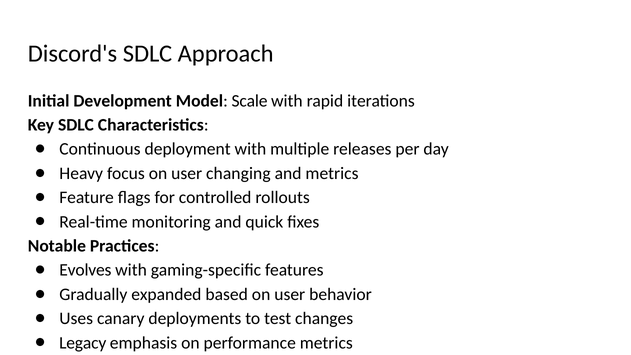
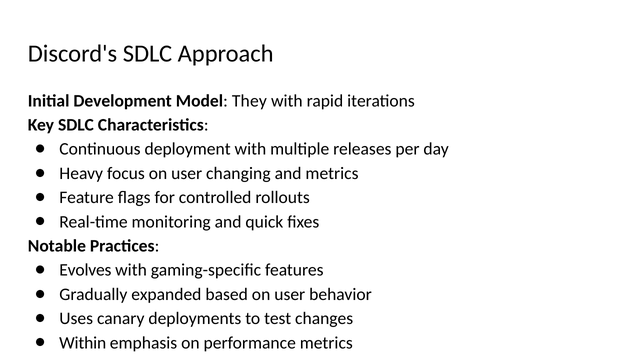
Scale: Scale -> They (249, 101)
Legacy: Legacy -> Within (83, 343)
